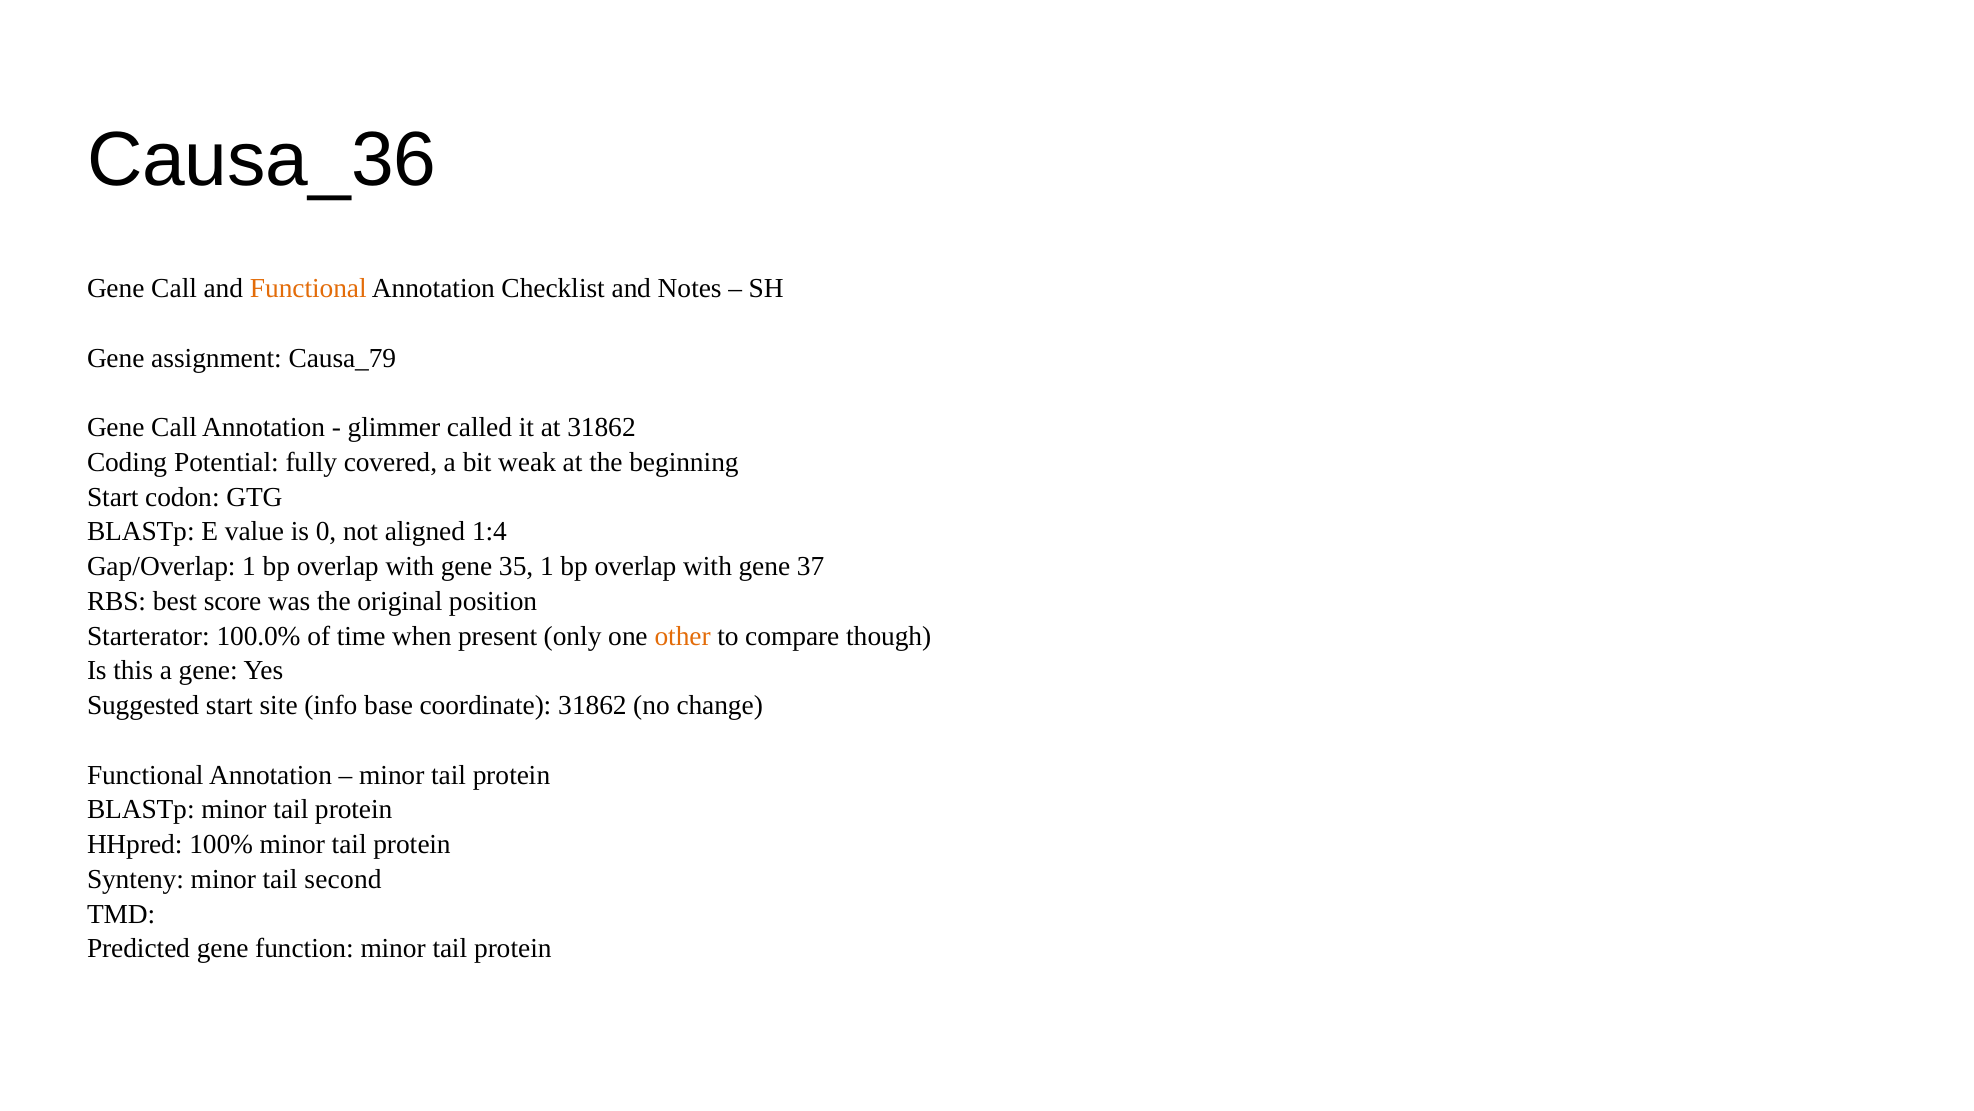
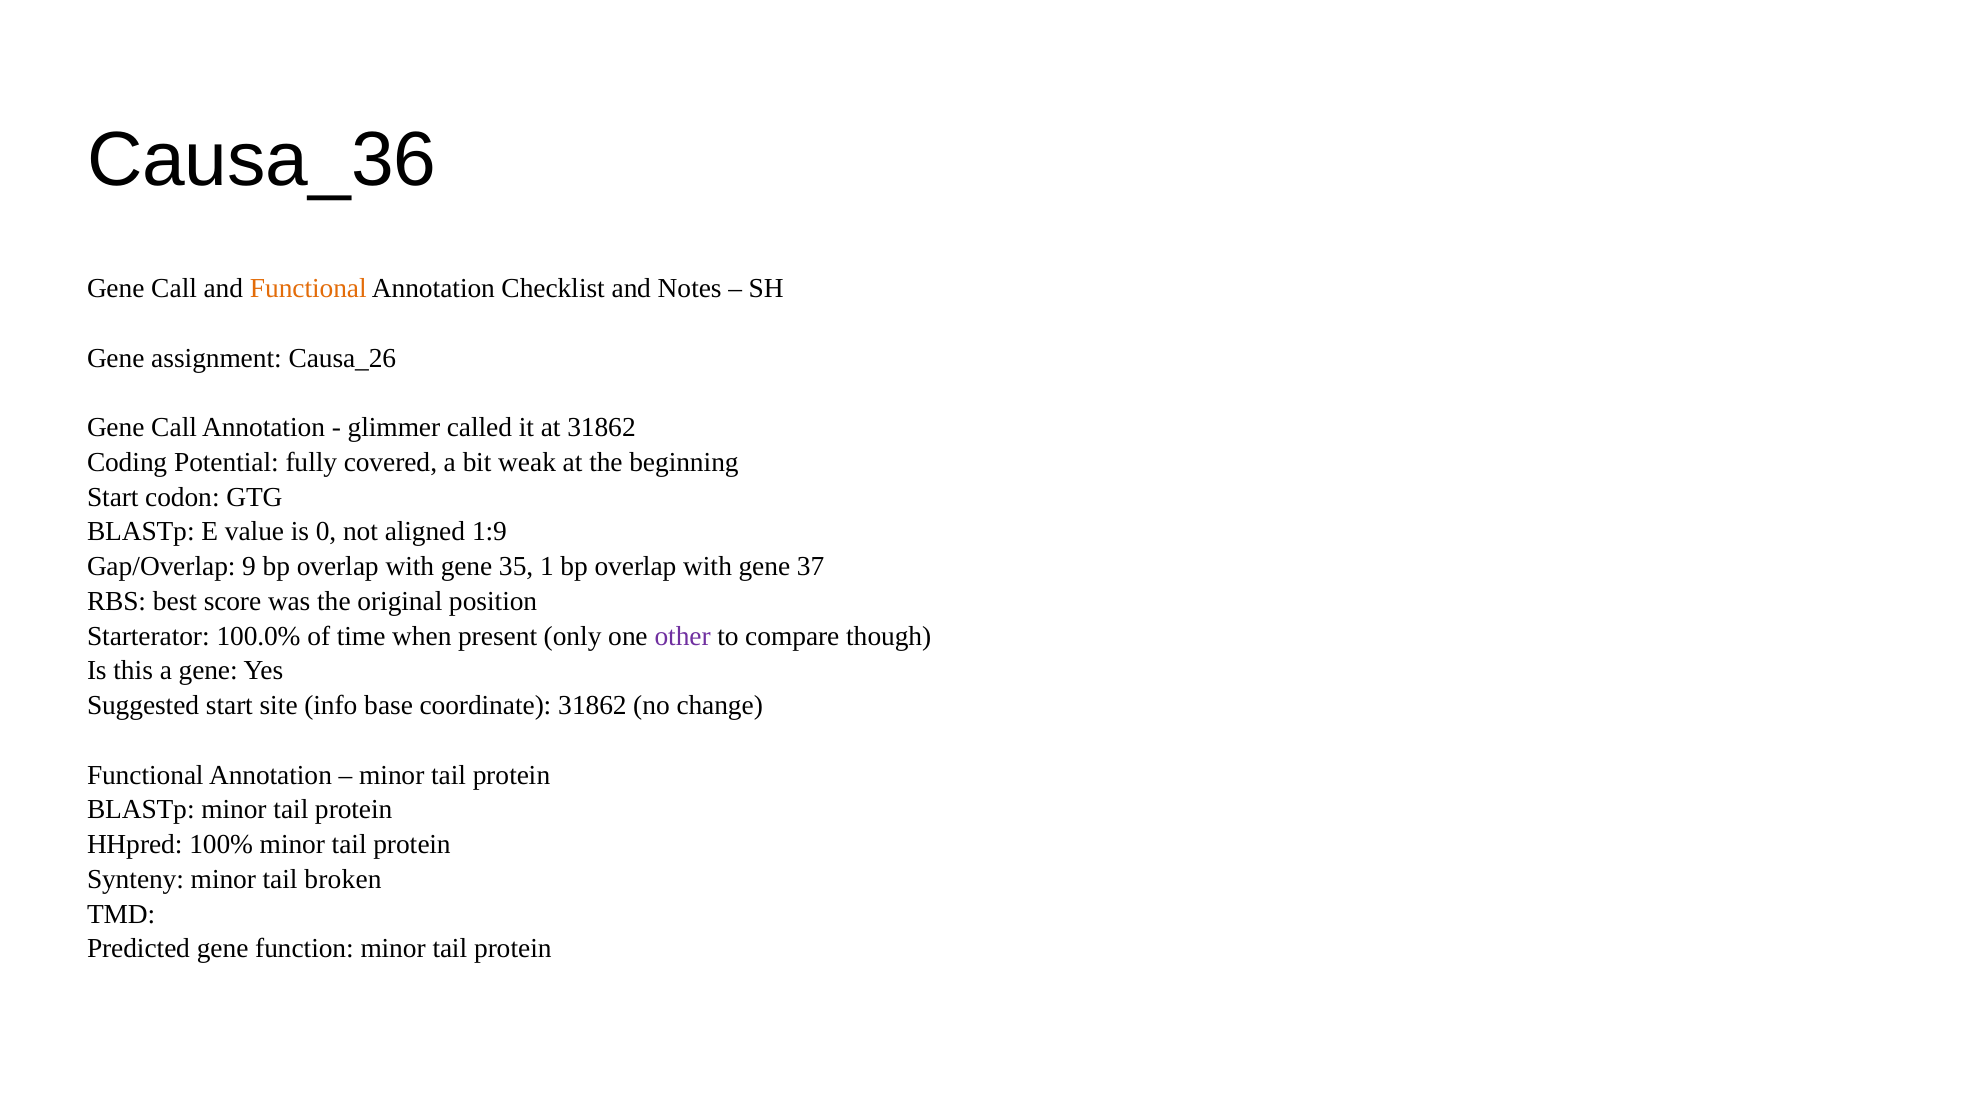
Causa_79: Causa_79 -> Causa_26 (342, 358)
1:4: 1:4 -> 1:9 (489, 531)
Gap/Overlap 1: 1 -> 9 (249, 566)
other colour: orange -> purple (683, 636)
second: second -> broken (343, 879)
